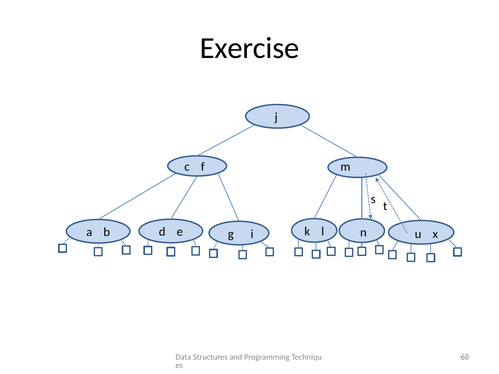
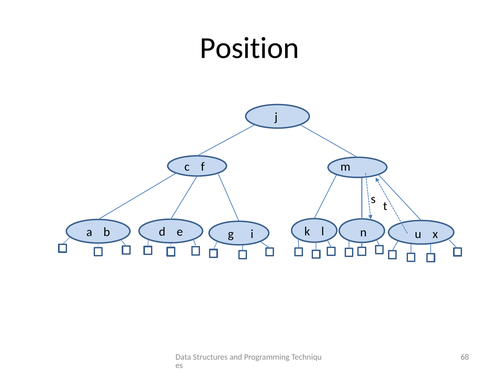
Exercise: Exercise -> Position (249, 48)
